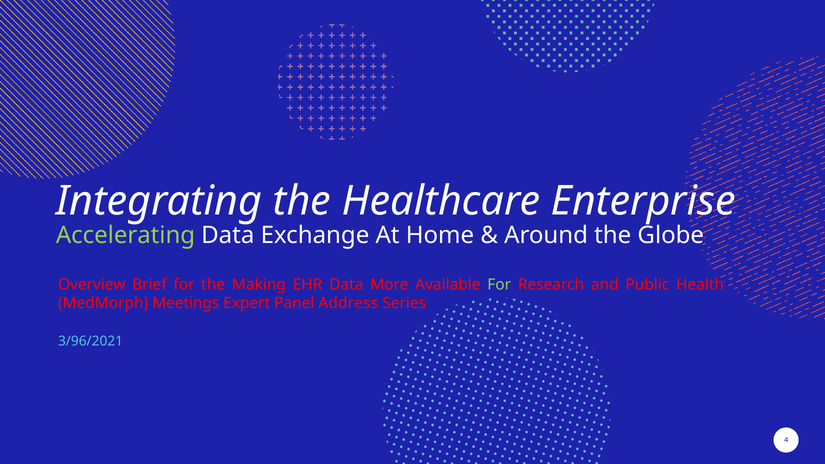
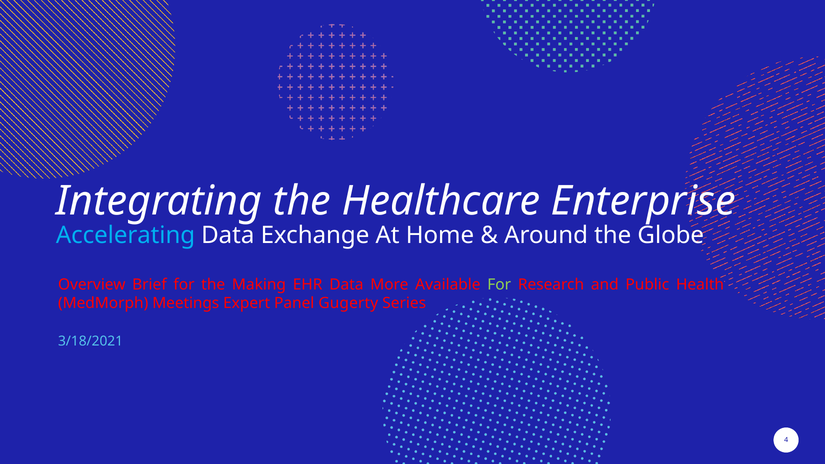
Accelerating colour: light green -> light blue (126, 235)
Address: Address -> Gugerty (348, 303)
3/96/2021: 3/96/2021 -> 3/18/2021 (91, 341)
